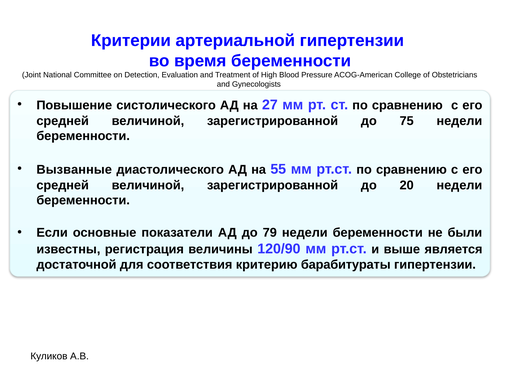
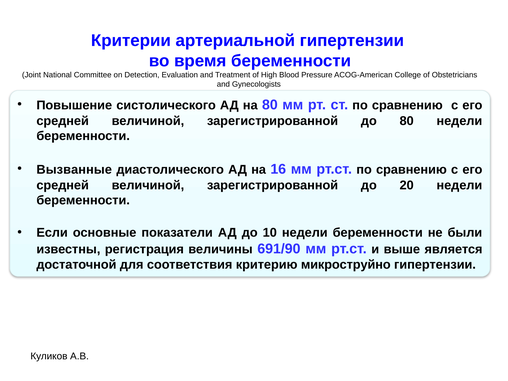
на 27: 27 -> 80 (270, 105)
до 75: 75 -> 80 (407, 121)
55: 55 -> 16 (278, 169)
79: 79 -> 10 (270, 233)
120/90: 120/90 -> 691/90 (279, 249)
барабитураты: барабитураты -> микроструйно (346, 265)
